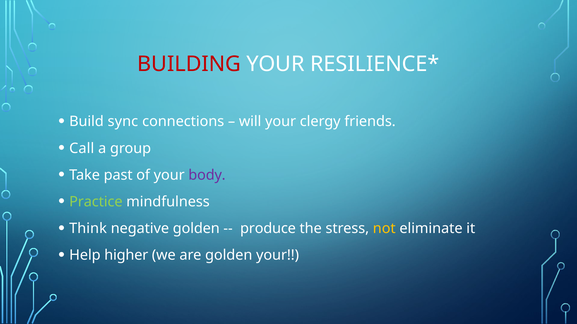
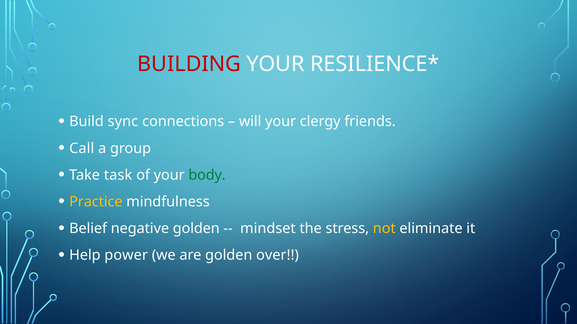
past: past -> task (118, 175)
body colour: purple -> green (207, 175)
Practice colour: light green -> yellow (96, 202)
Think: Think -> Belief (88, 229)
produce: produce -> mindset (268, 229)
higher: higher -> power (126, 256)
golden your: your -> over (277, 256)
